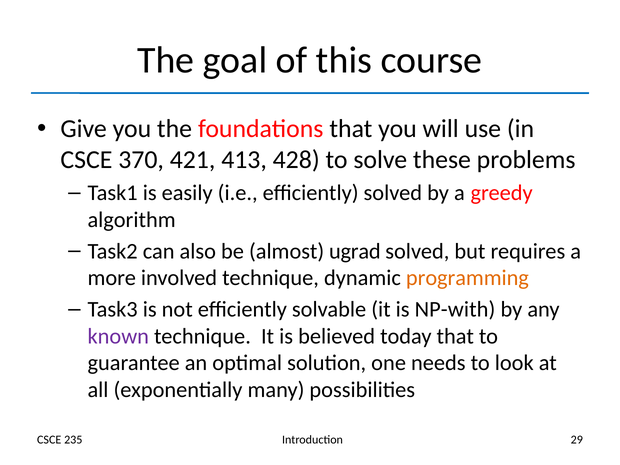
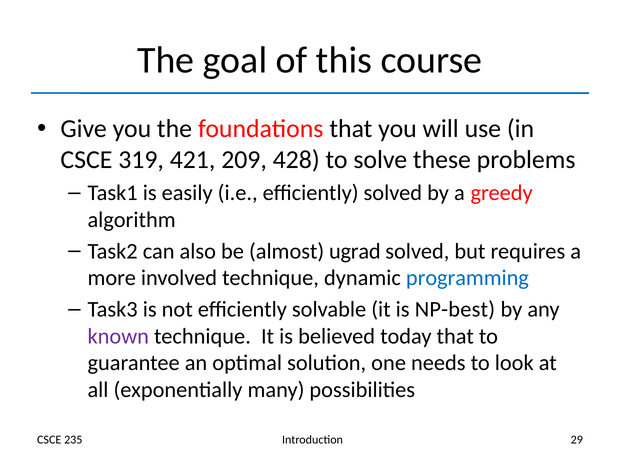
370: 370 -> 319 (141, 160)
413: 413 -> 209 (244, 160)
programming colour: orange -> blue (467, 278)
NP-with: NP-with -> NP-best (455, 309)
